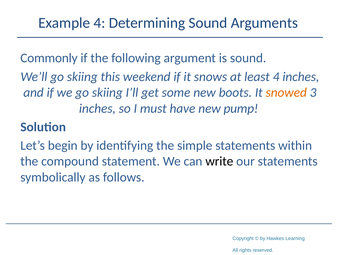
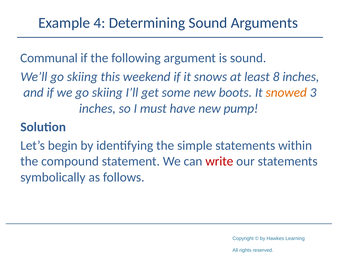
Commonly: Commonly -> Communal (49, 58)
least 4: 4 -> 8 (276, 77)
write colour: black -> red (219, 161)
